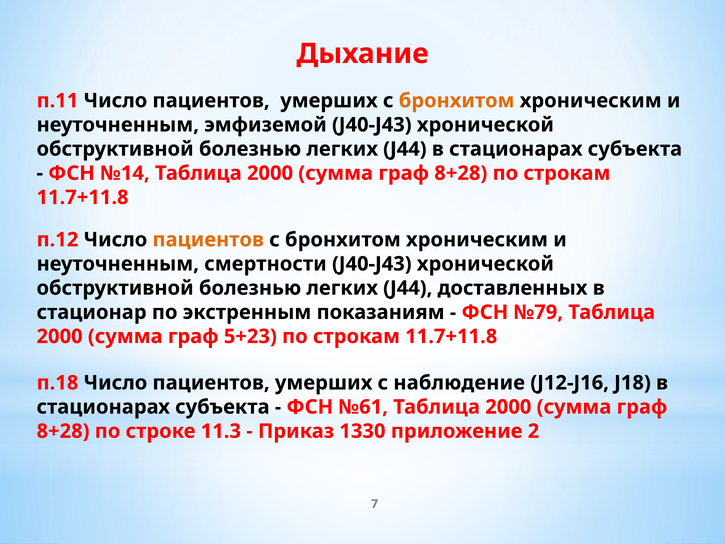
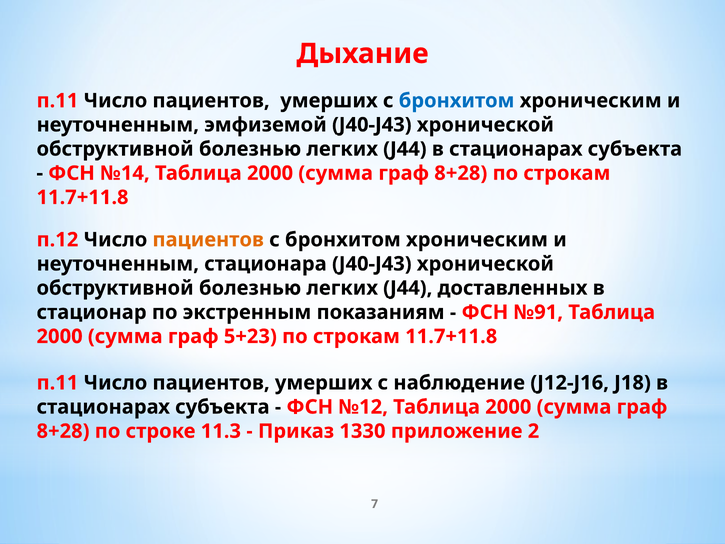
бронхитом colour: orange -> blue (457, 101)
смертности: смертности -> стационара (265, 264)
№79: №79 -> №91 (538, 312)
п.18: п.18 -> п.11 (57, 383)
№61: №61 -> №12 (363, 407)
